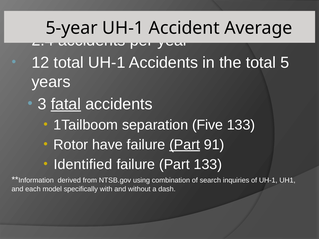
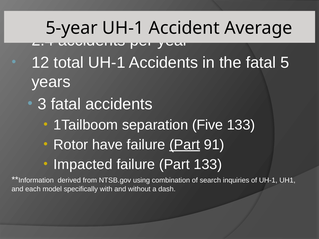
the total: total -> fatal (261, 63)
fatal underline: present -> none (66, 104)
Identified: Identified -> Impacted (83, 165)
